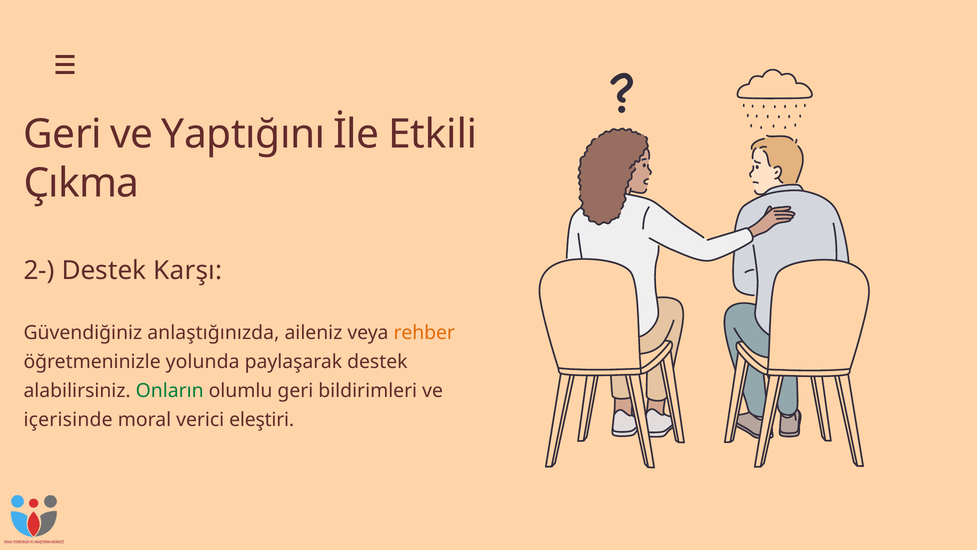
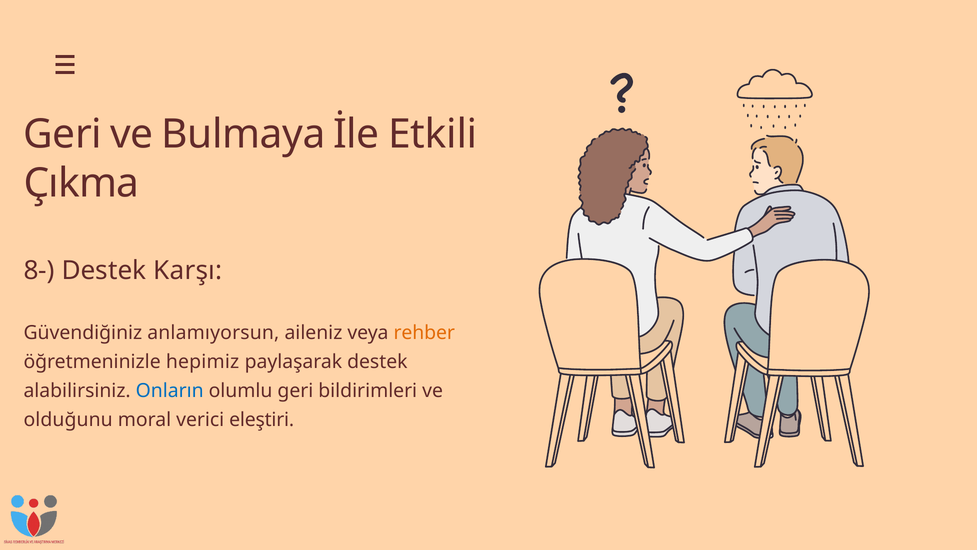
Yaptığını: Yaptığını -> Bulmaya (243, 134)
2-: 2- -> 8- (39, 271)
anlaştığınızda: anlaştığınızda -> anlamıyorsun (213, 332)
yolunda: yolunda -> hepimiz (203, 361)
Onların colour: green -> blue (170, 391)
içerisinde: içerisinde -> olduğunu (68, 420)
